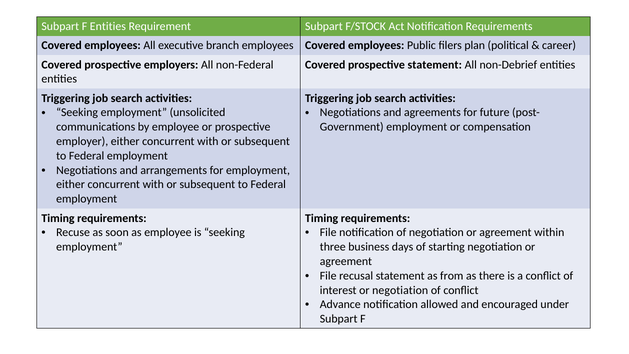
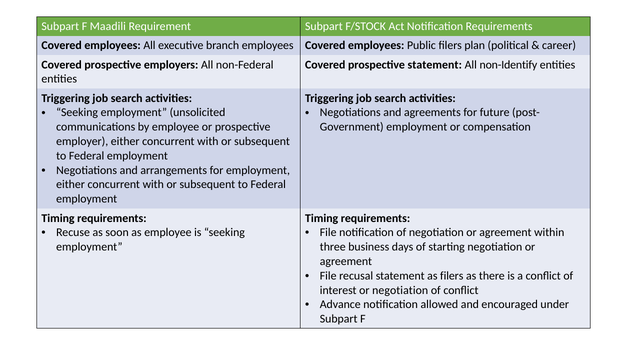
F Entities: Entities -> Maadili (108, 26)
non-Debrief: non-Debrief -> non-Identify (508, 65)
as from: from -> filers (452, 276)
